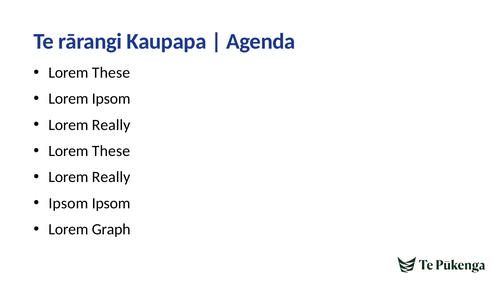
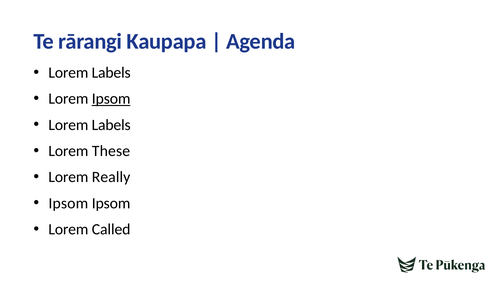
These: These -> Labels (111, 73)
Ipsom underline: none -> present (111, 99)
Really: Really -> Labels (111, 125)
Graph: Graph -> Called (111, 230)
